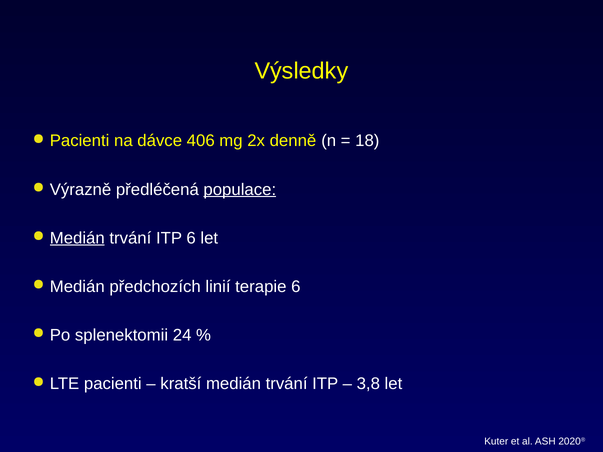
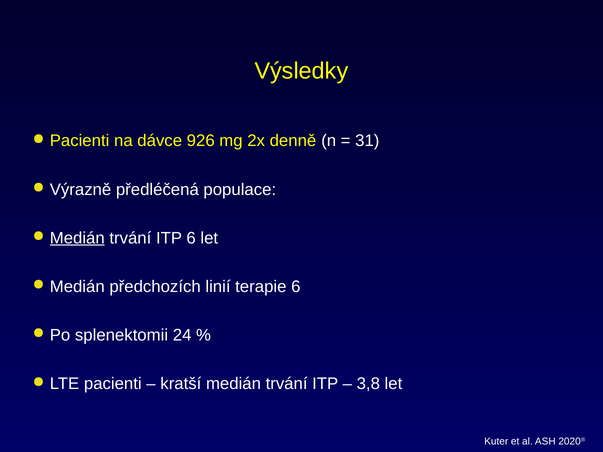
406: 406 -> 926 (201, 141)
18: 18 -> 31 (367, 141)
populace underline: present -> none (240, 190)
